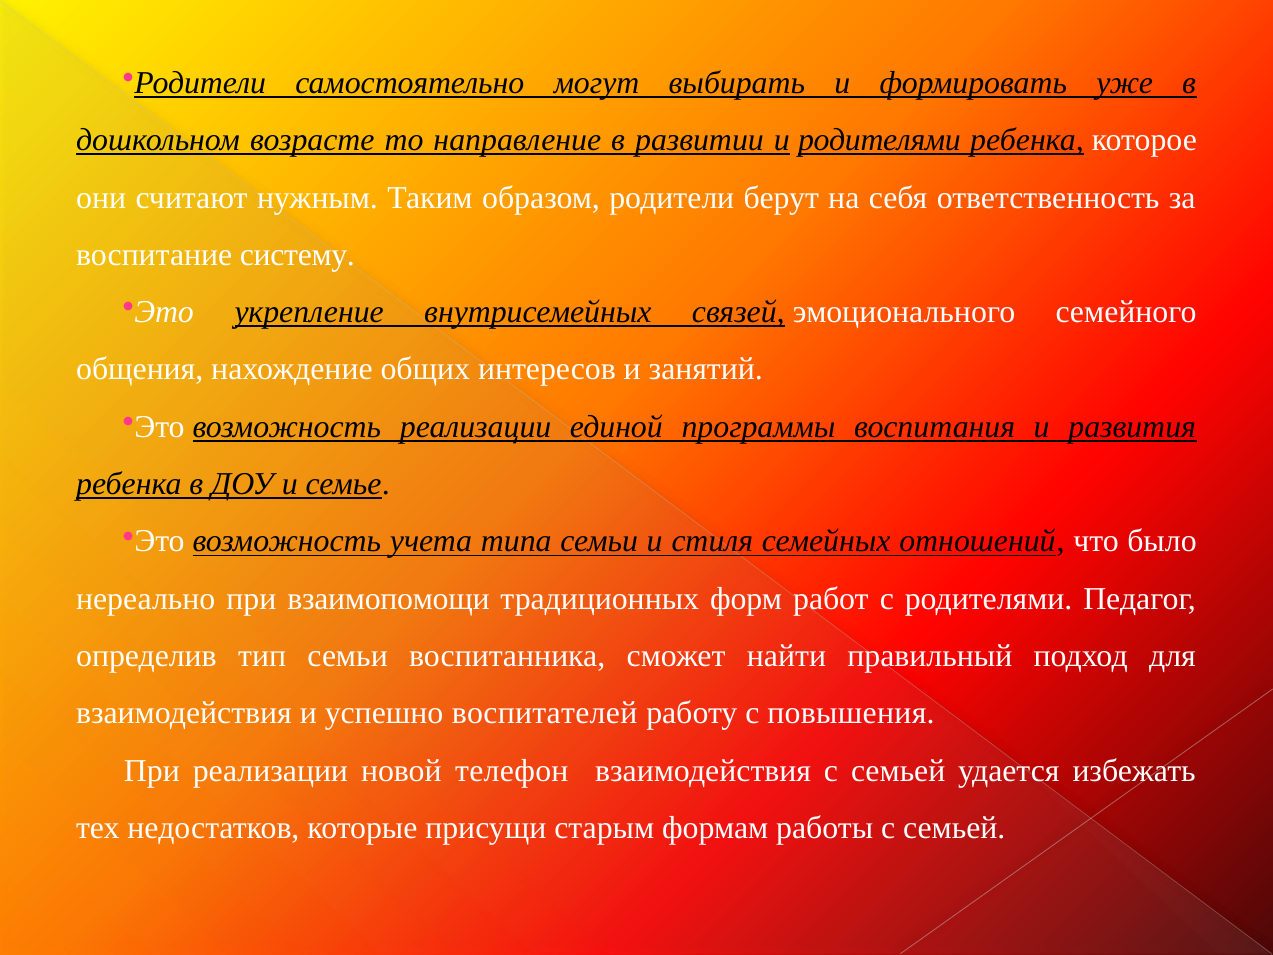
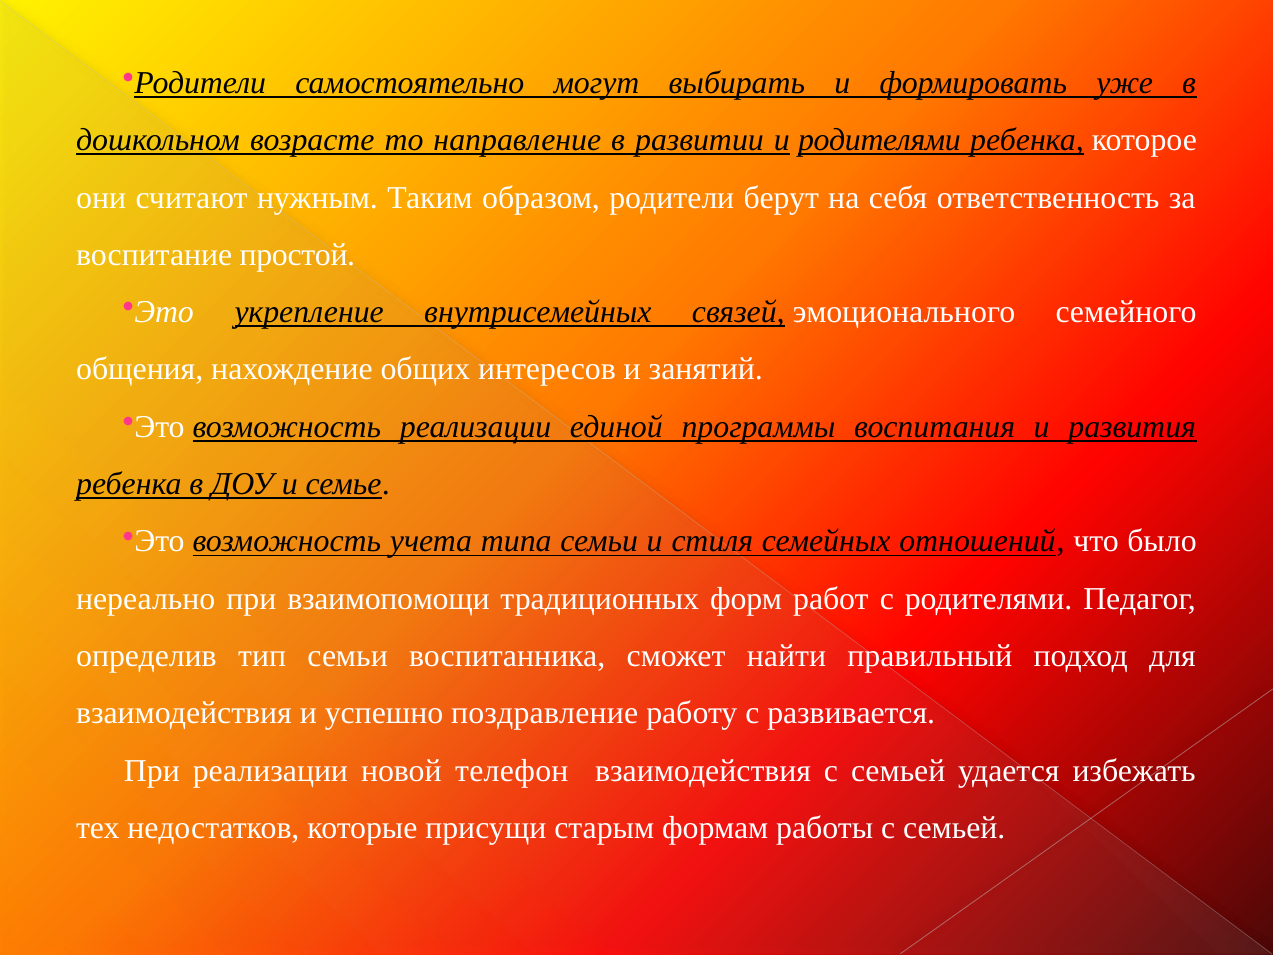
систему: систему -> простой (297, 255)
воспитателей: воспитателей -> поздравление (545, 713)
повышения: повышения -> развивается (851, 713)
